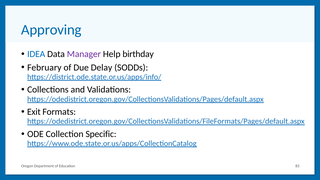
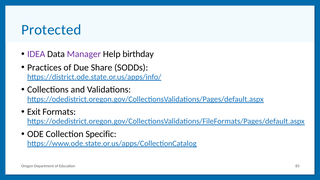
Approving: Approving -> Protected (51, 30)
IDEA colour: blue -> purple (36, 54)
February: February -> Practices (44, 67)
Delay: Delay -> Share (102, 67)
